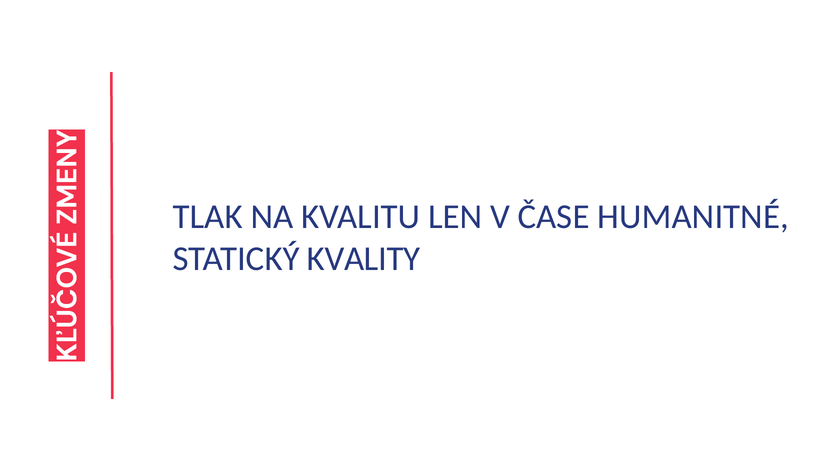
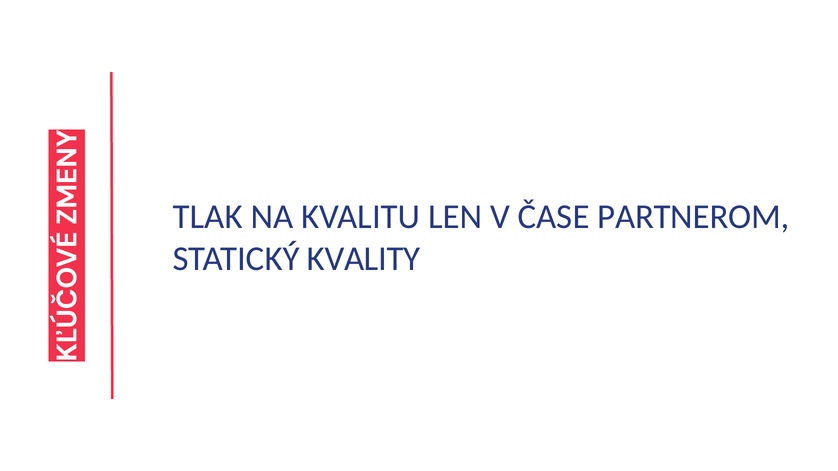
HUMANITNÉ: HUMANITNÉ -> PARTNEROM (693, 217)
